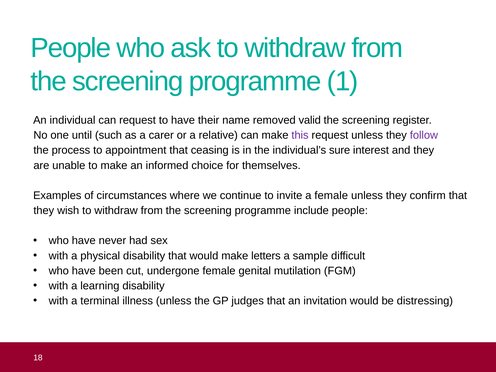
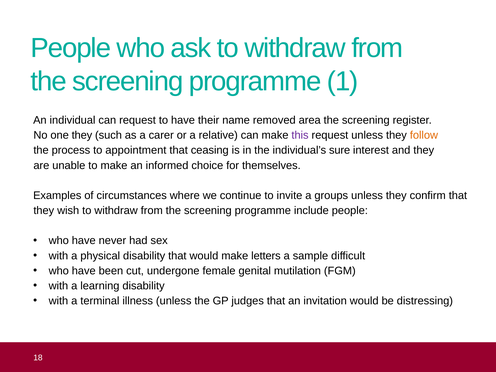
valid: valid -> area (310, 120)
one until: until -> they (82, 135)
follow colour: purple -> orange (424, 135)
a female: female -> groups (331, 196)
